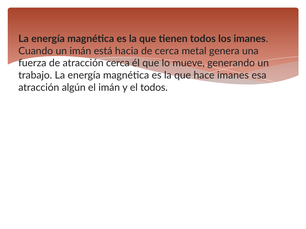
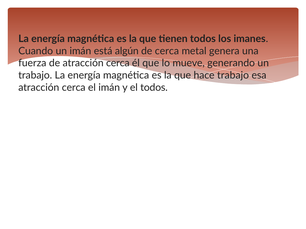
hacia: hacia -> algún (127, 51)
hace imanes: imanes -> trabajo (233, 75)
algún: algún -> cerca (74, 88)
